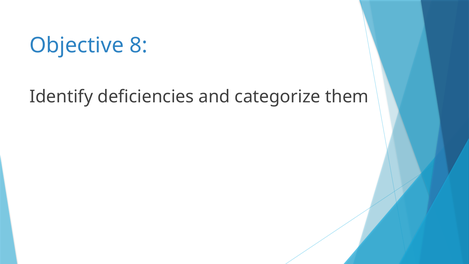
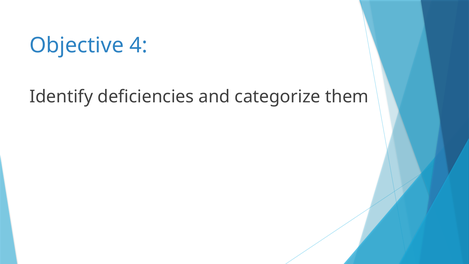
8: 8 -> 4 (138, 45)
